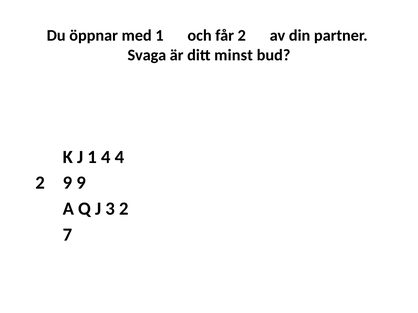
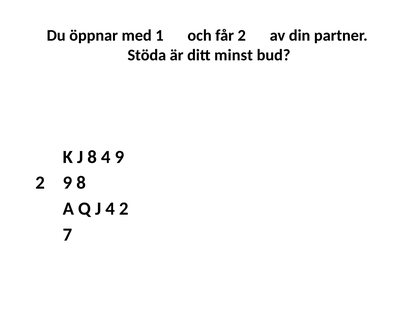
Svaga: Svaga -> Stöda (147, 55)
J 1: 1 -> 8 (92, 157)
4 4: 4 -> 9 (119, 157)
9: 9 -> 8 (81, 183)
J 3: 3 -> 4 (110, 209)
